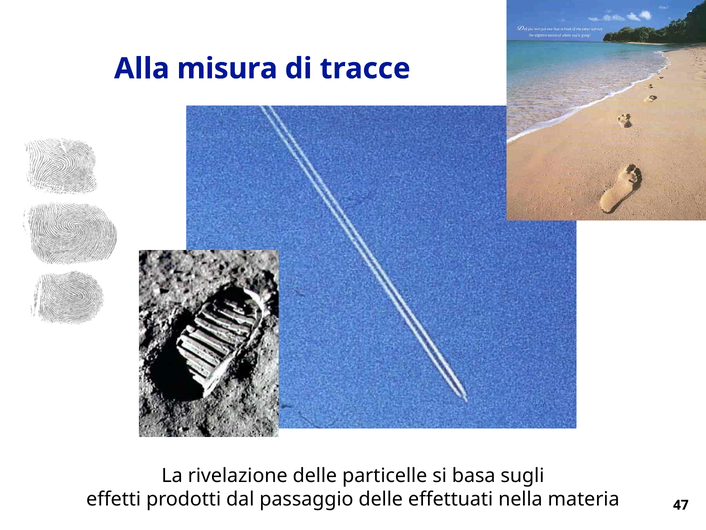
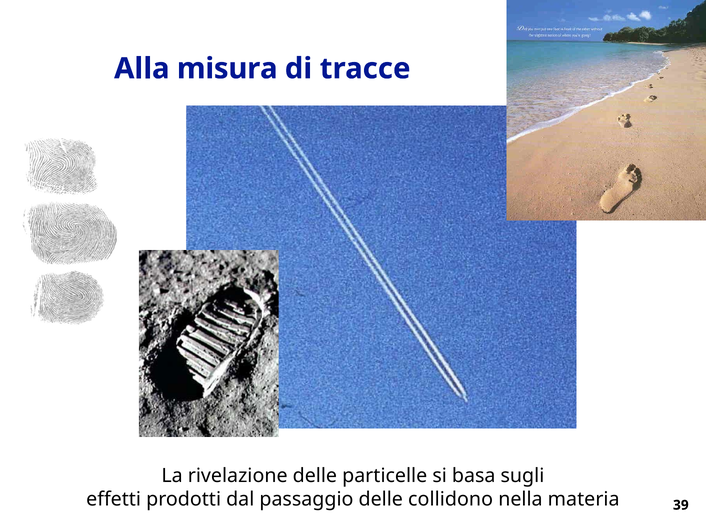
effettuati: effettuati -> collidono (451, 499)
47: 47 -> 39 (681, 505)
